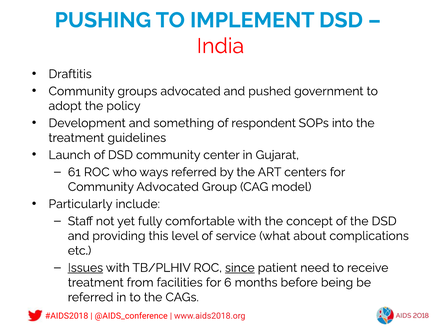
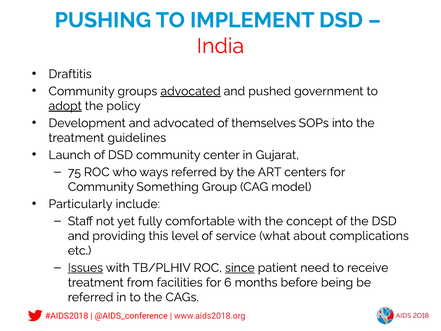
advocated underline: none -> present (190, 91)
adopt underline: none -> present (65, 106)
and something: something -> advocated (184, 123)
respondent: respondent -> themselves (264, 123)
61: 61 -> 75 (74, 172)
Community Advocated: Advocated -> Something (168, 187)
